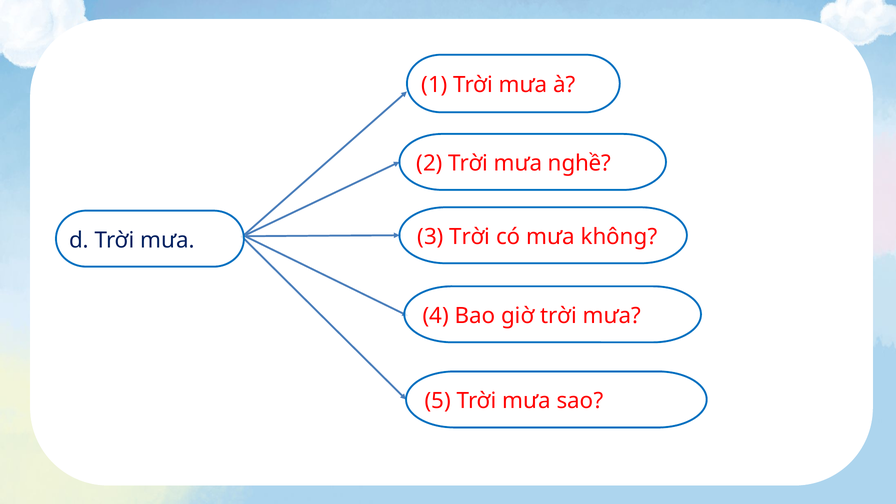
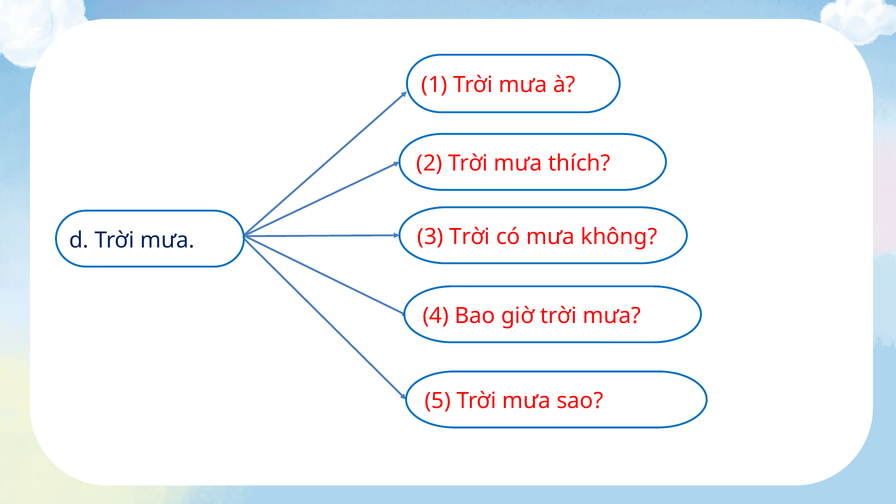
nghề: nghề -> thích (579, 163)
